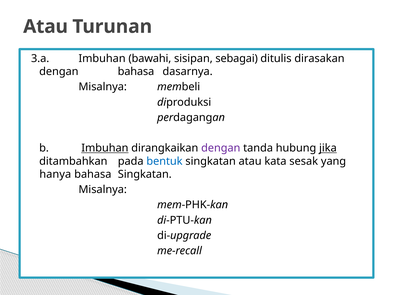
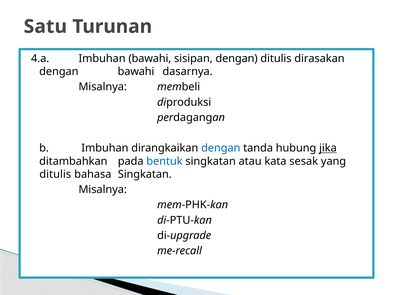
Atau: Atau -> Satu (45, 27)
3.a: 3.a -> 4.a (40, 58)
sisipan sebagai: sebagai -> dengan (237, 58)
dengan bahasa: bahasa -> bawahi (136, 71)
Imbuhan underline: present -> none (105, 148)
dengan colour: purple -> blue (221, 148)
hanya: hanya -> ditulis (55, 174)
